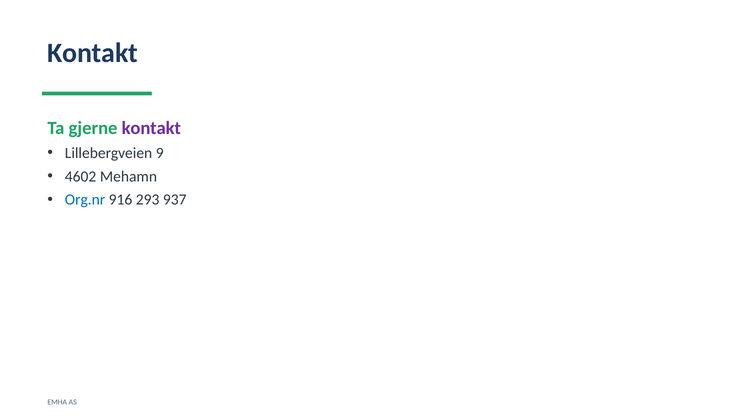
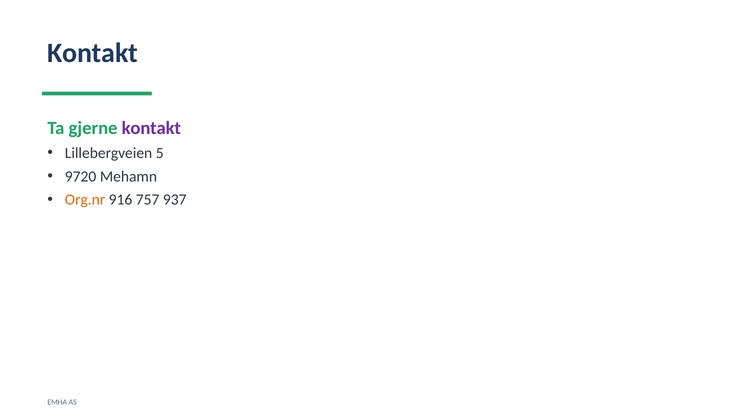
9: 9 -> 5 (160, 153)
4602: 4602 -> 9720 (81, 176)
Org.nr colour: blue -> orange (85, 200)
293: 293 -> 757 (148, 200)
